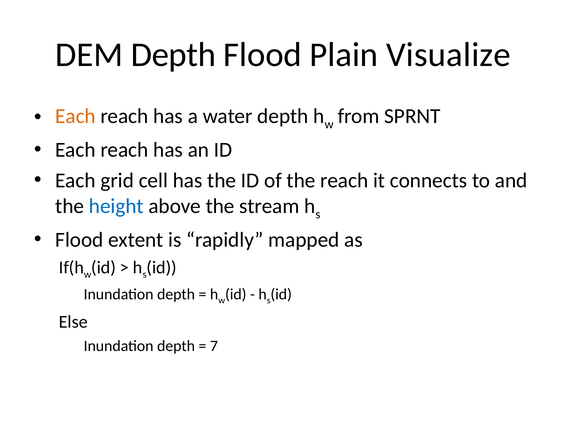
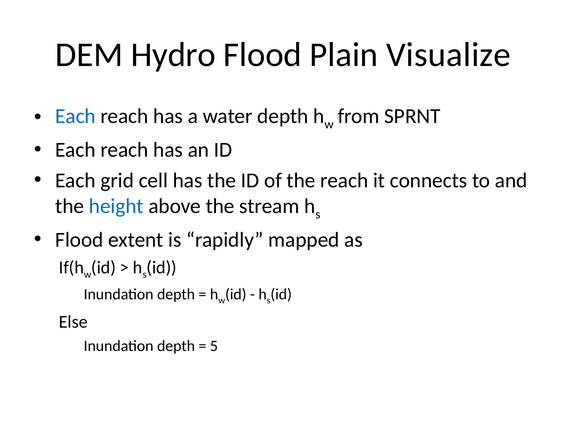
DEM Depth: Depth -> Hydro (173, 55)
Each colour: orange -> blue (76, 116)
7: 7 -> 5 (214, 346)
